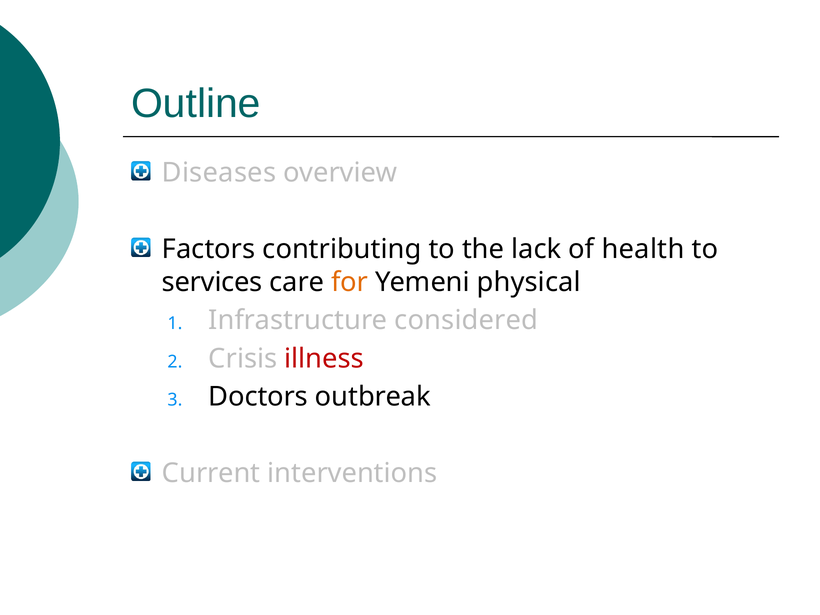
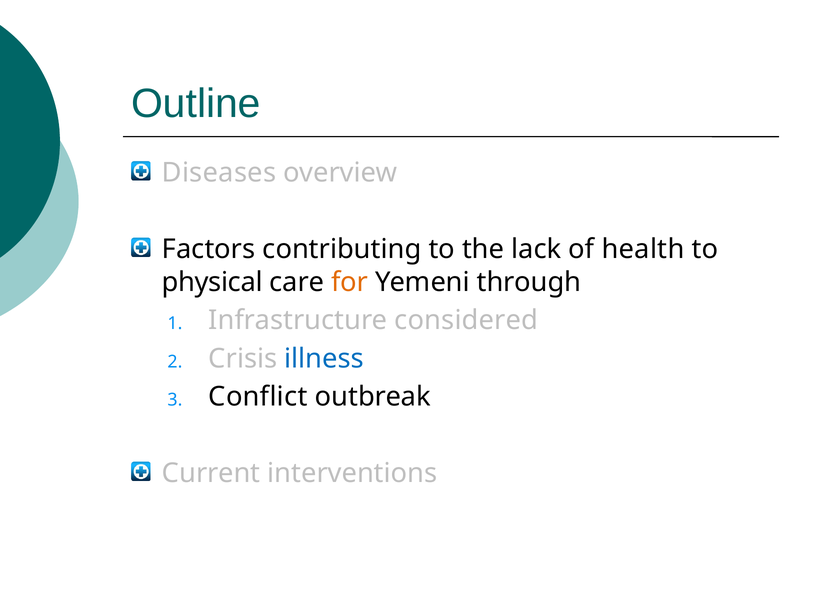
services: services -> physical (212, 282)
physical: physical -> through (529, 282)
illness colour: red -> blue (324, 359)
Doctors: Doctors -> Conflict (258, 397)
